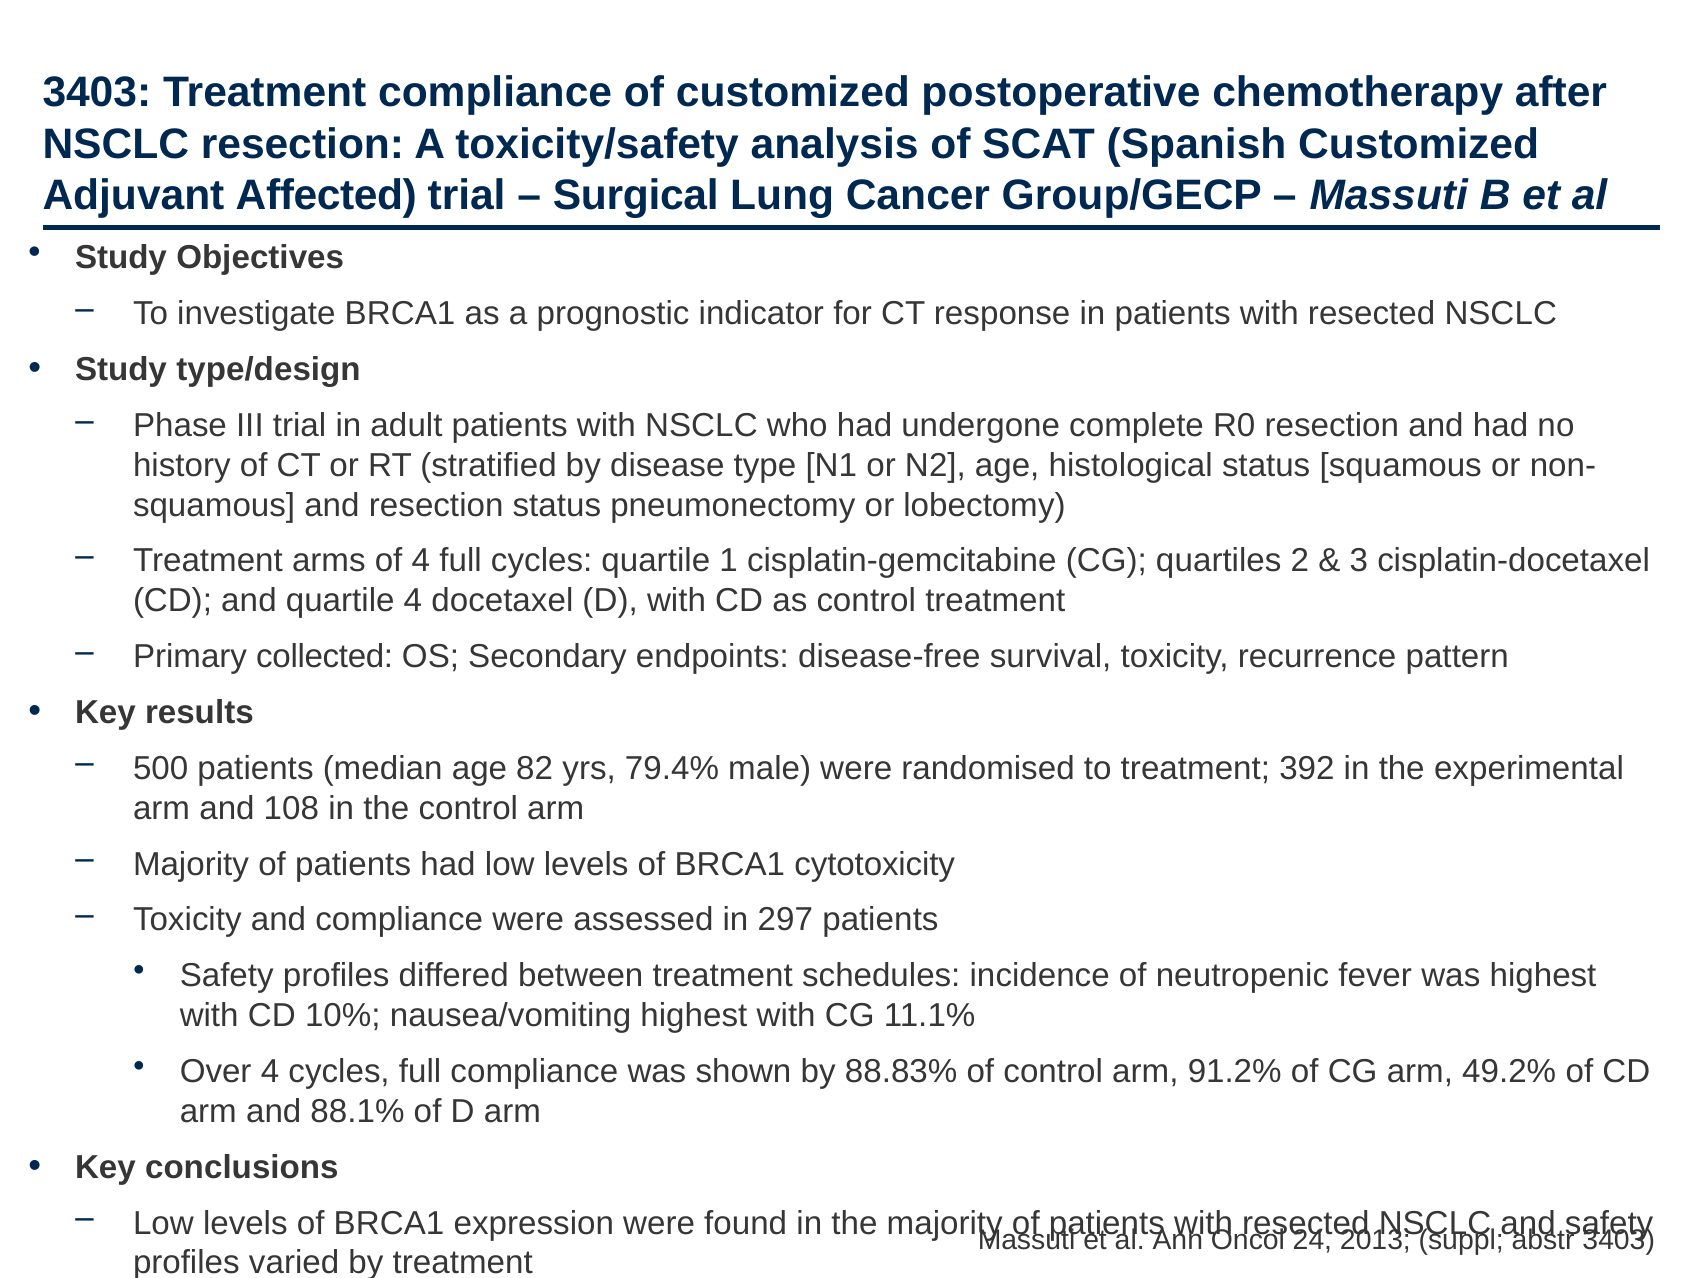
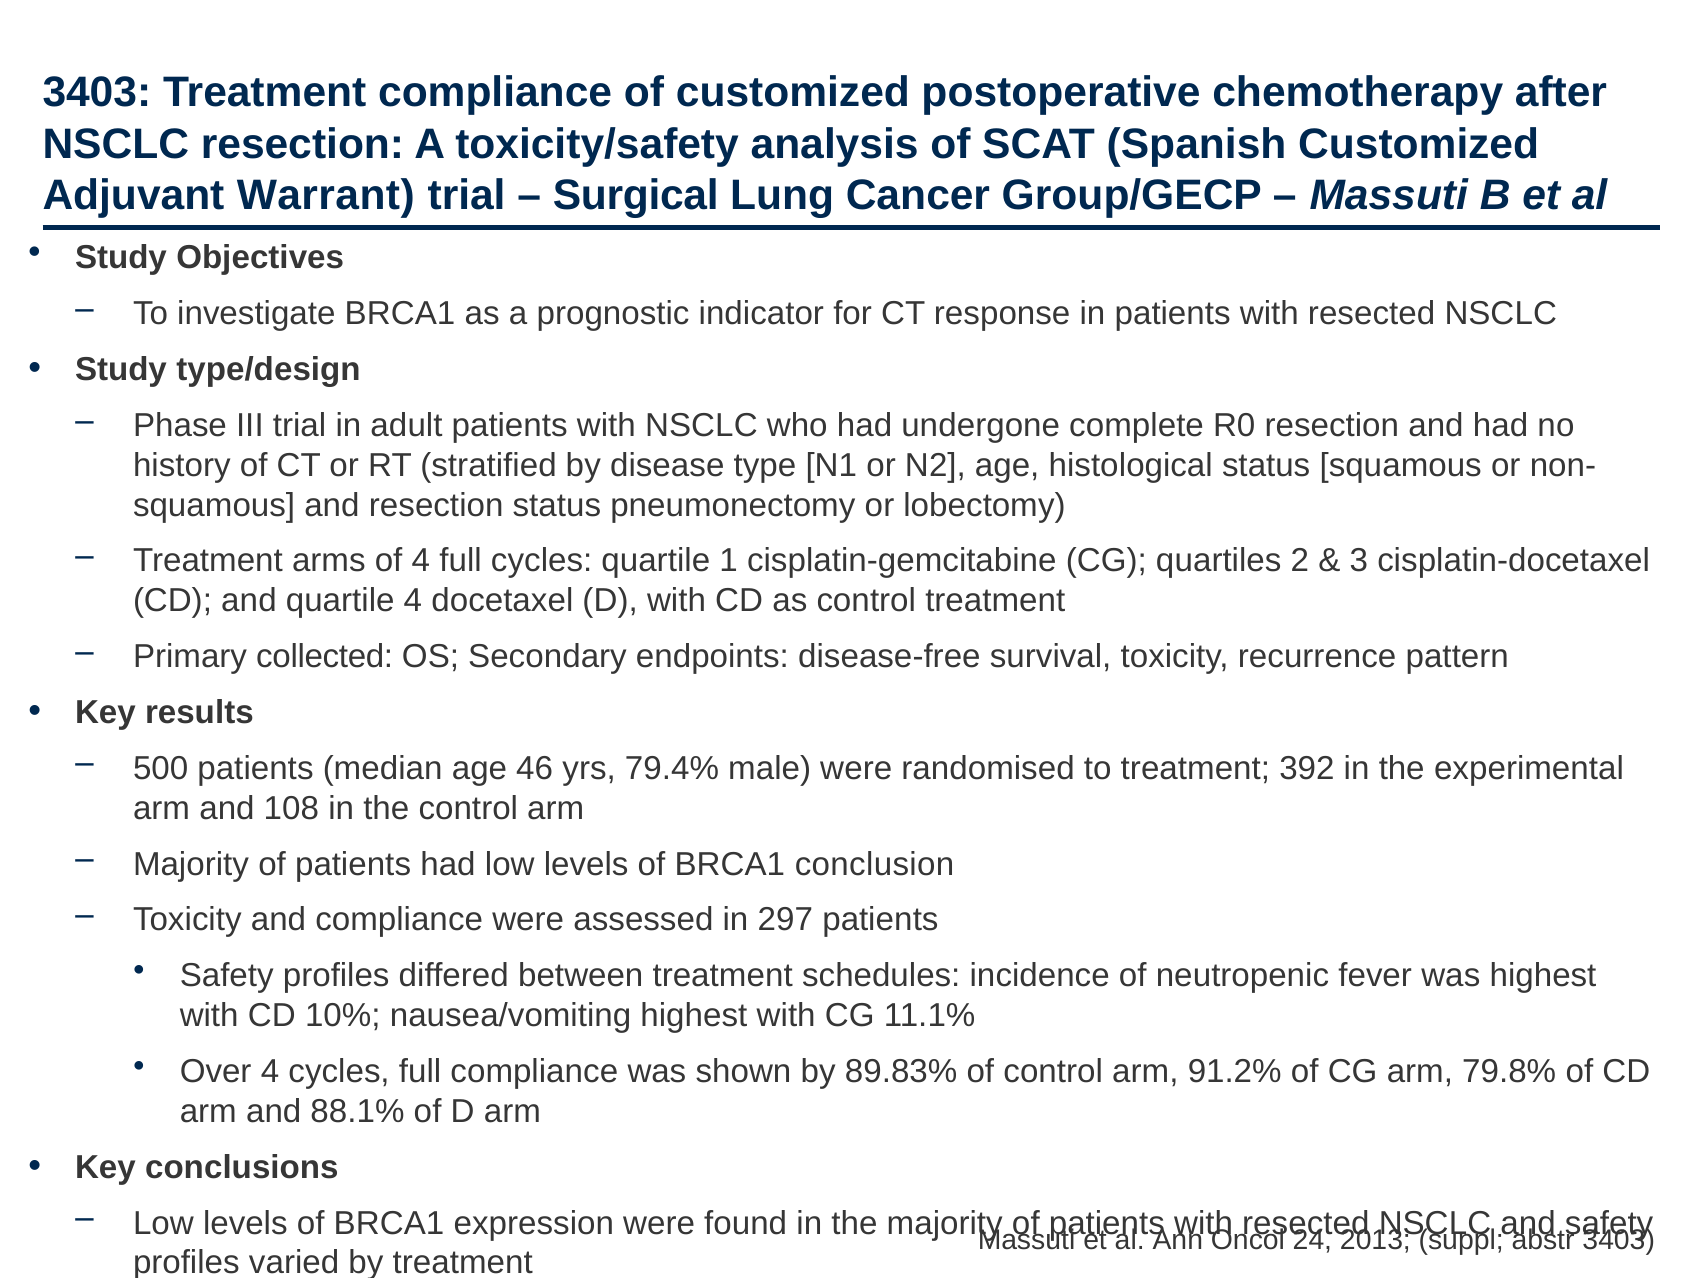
Affected: Affected -> Warrant (326, 195)
82: 82 -> 46 (535, 768)
cytotoxicity: cytotoxicity -> conclusion (875, 864)
88.83%: 88.83% -> 89.83% (901, 1071)
49.2%: 49.2% -> 79.8% (1509, 1071)
